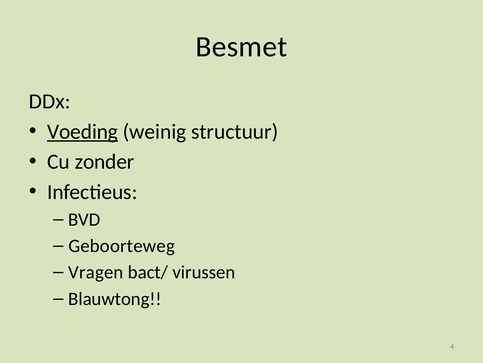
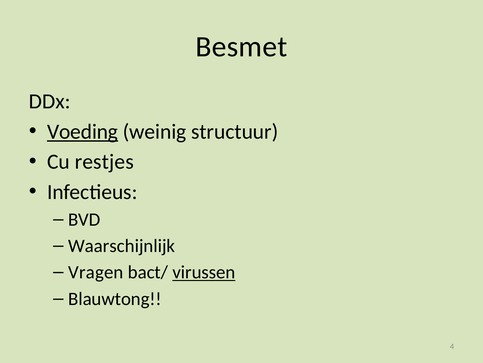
zonder: zonder -> restjes (104, 161)
Geboorteweg: Geboorteweg -> Waarschijnlijk (122, 246)
virussen underline: none -> present (204, 272)
